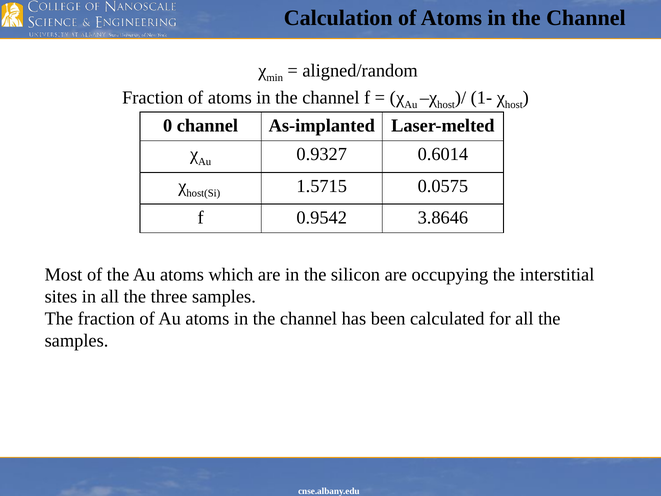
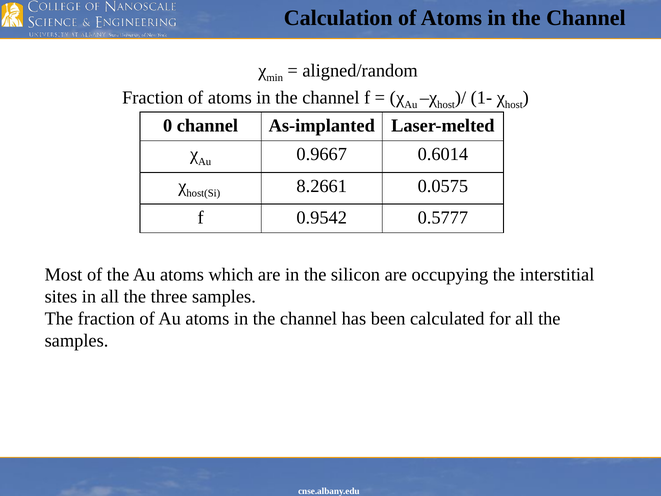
0.9327: 0.9327 -> 0.9667 (322, 154)
1.5715: 1.5715 -> 8.2661 (322, 186)
3.8646: 3.8646 -> 0.5777 (443, 218)
